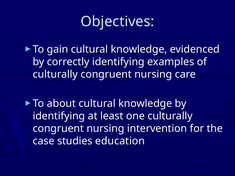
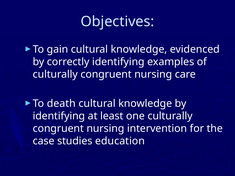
about: about -> death (61, 104)
